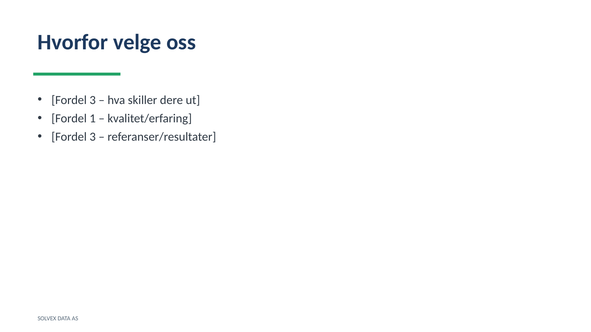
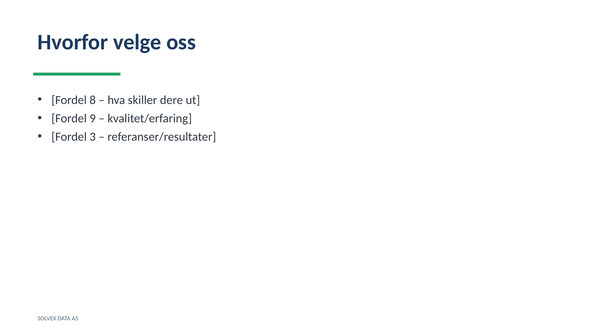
3: 3 -> 8 (93, 100)
1: 1 -> 9 (93, 119)
